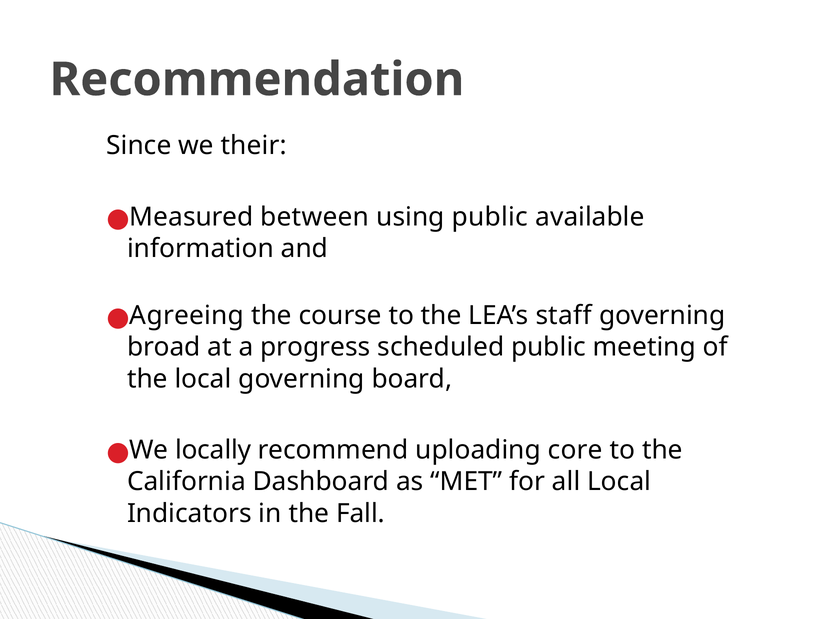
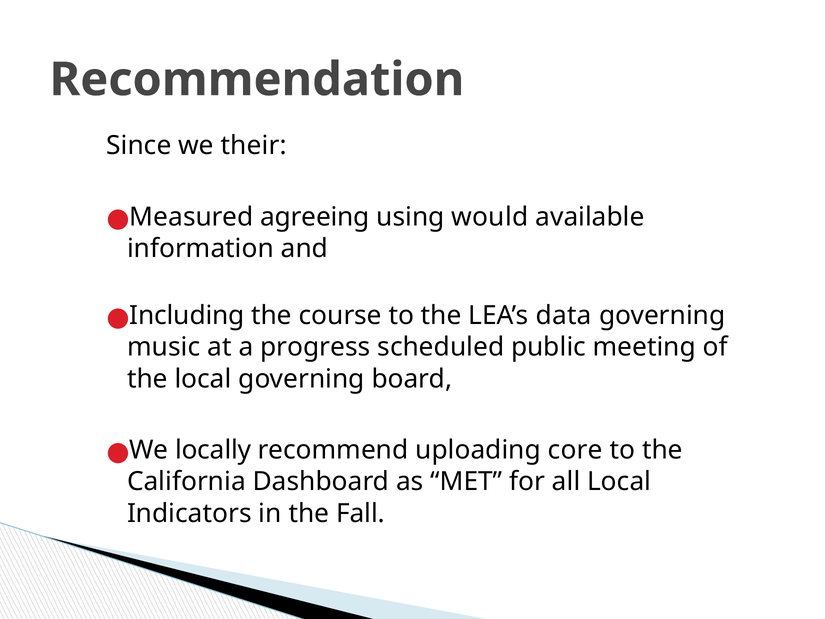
between: between -> agreeing (315, 217)
using public: public -> would (490, 217)
Agreeing: Agreeing -> Including (187, 316)
staff: staff -> data (564, 316)
broad: broad -> music (164, 347)
